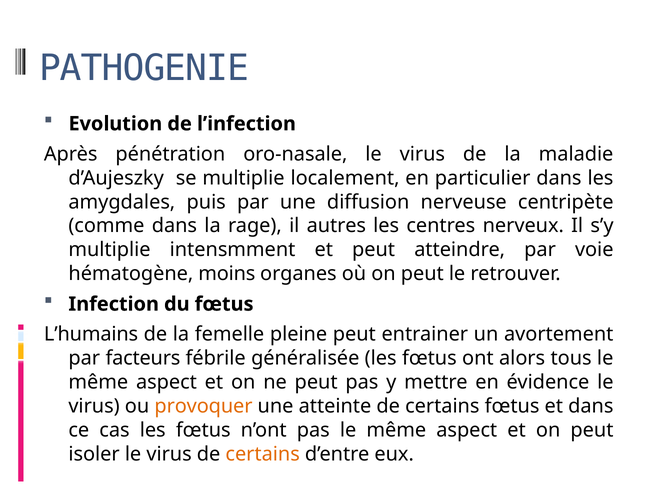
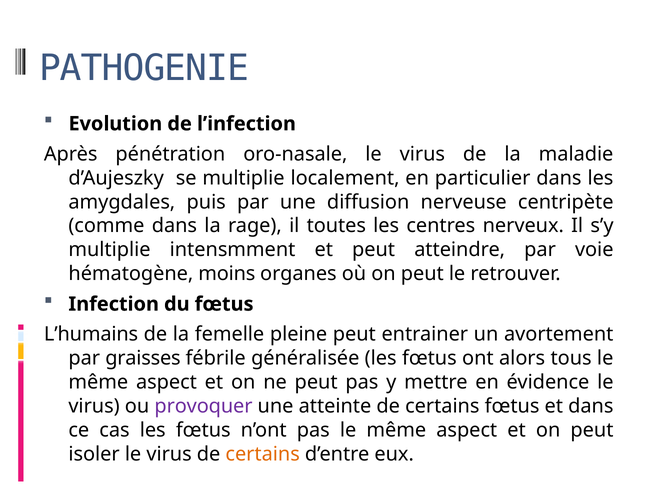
autres: autres -> toutes (336, 226)
facteurs: facteurs -> graisses (143, 358)
provoquer colour: orange -> purple (203, 406)
